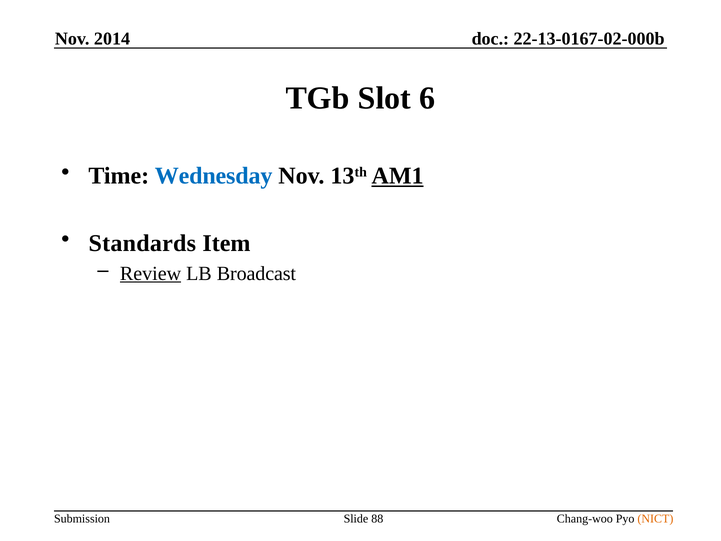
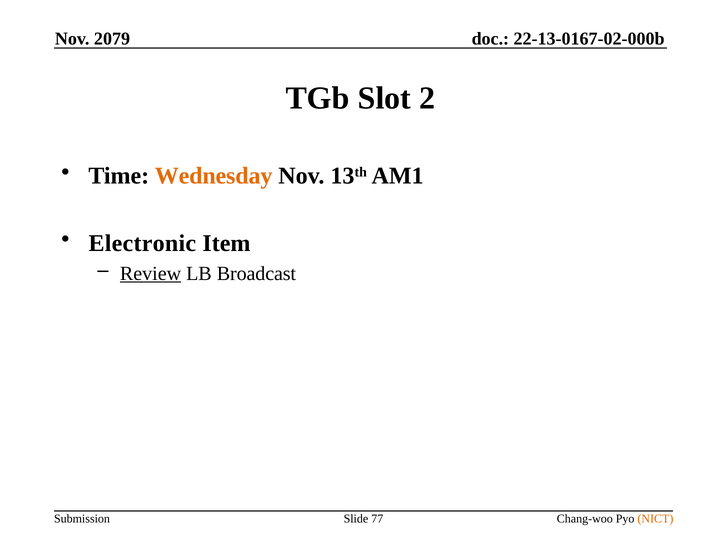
2014: 2014 -> 2079 (112, 39)
6: 6 -> 2 (427, 98)
Wednesday colour: blue -> orange (214, 176)
AM1 underline: present -> none (398, 176)
Standards: Standards -> Electronic (142, 243)
88: 88 -> 77 (377, 519)
